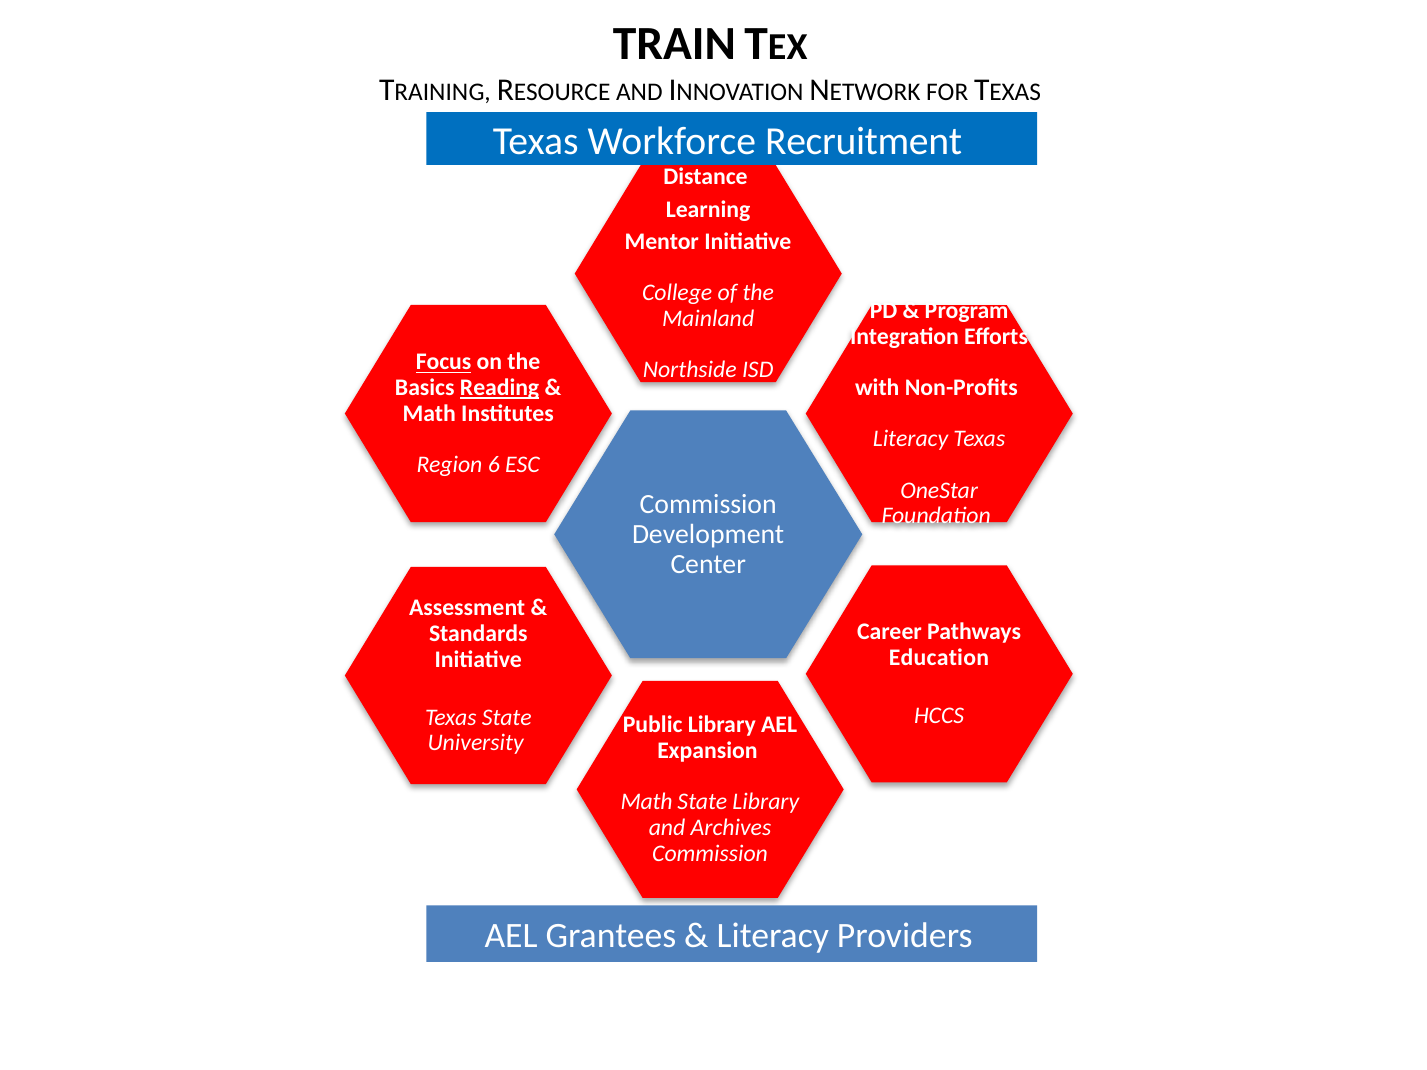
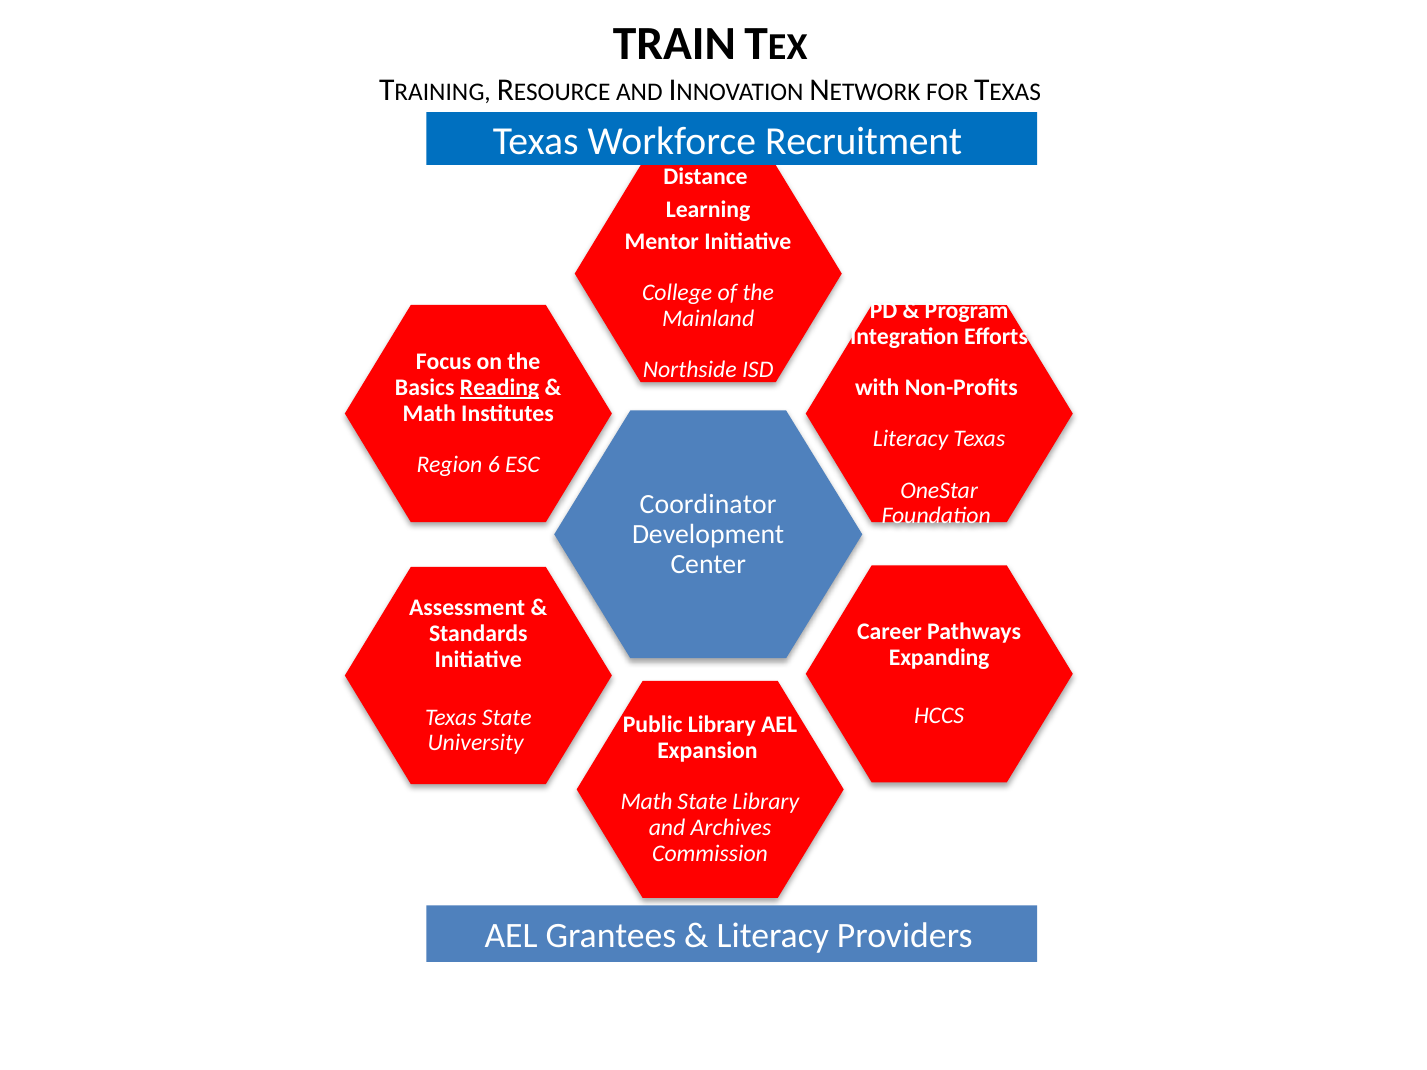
Focus underline: present -> none (444, 362)
Commission: Commission -> Coordinator (708, 504)
Education: Education -> Expanding (939, 658)
